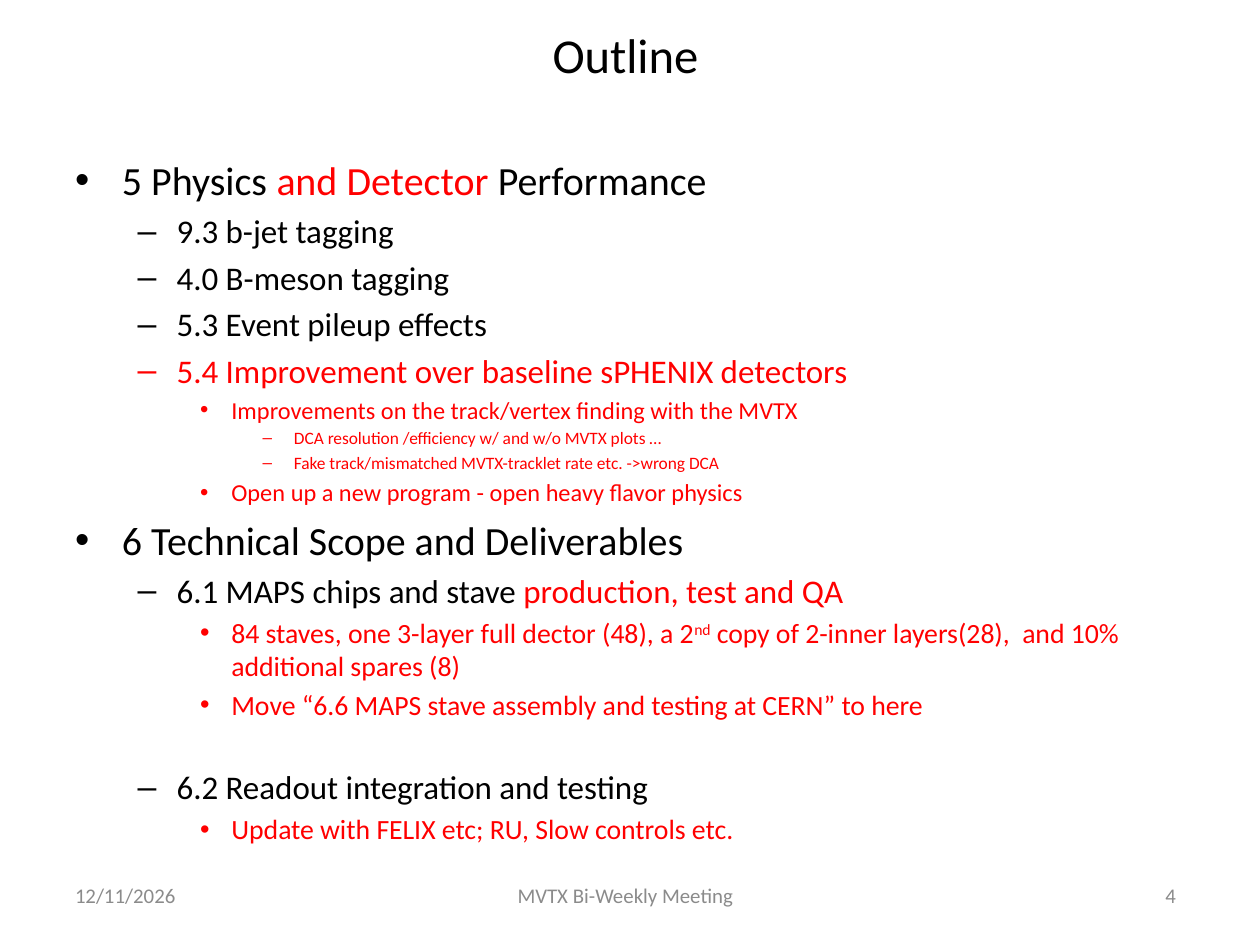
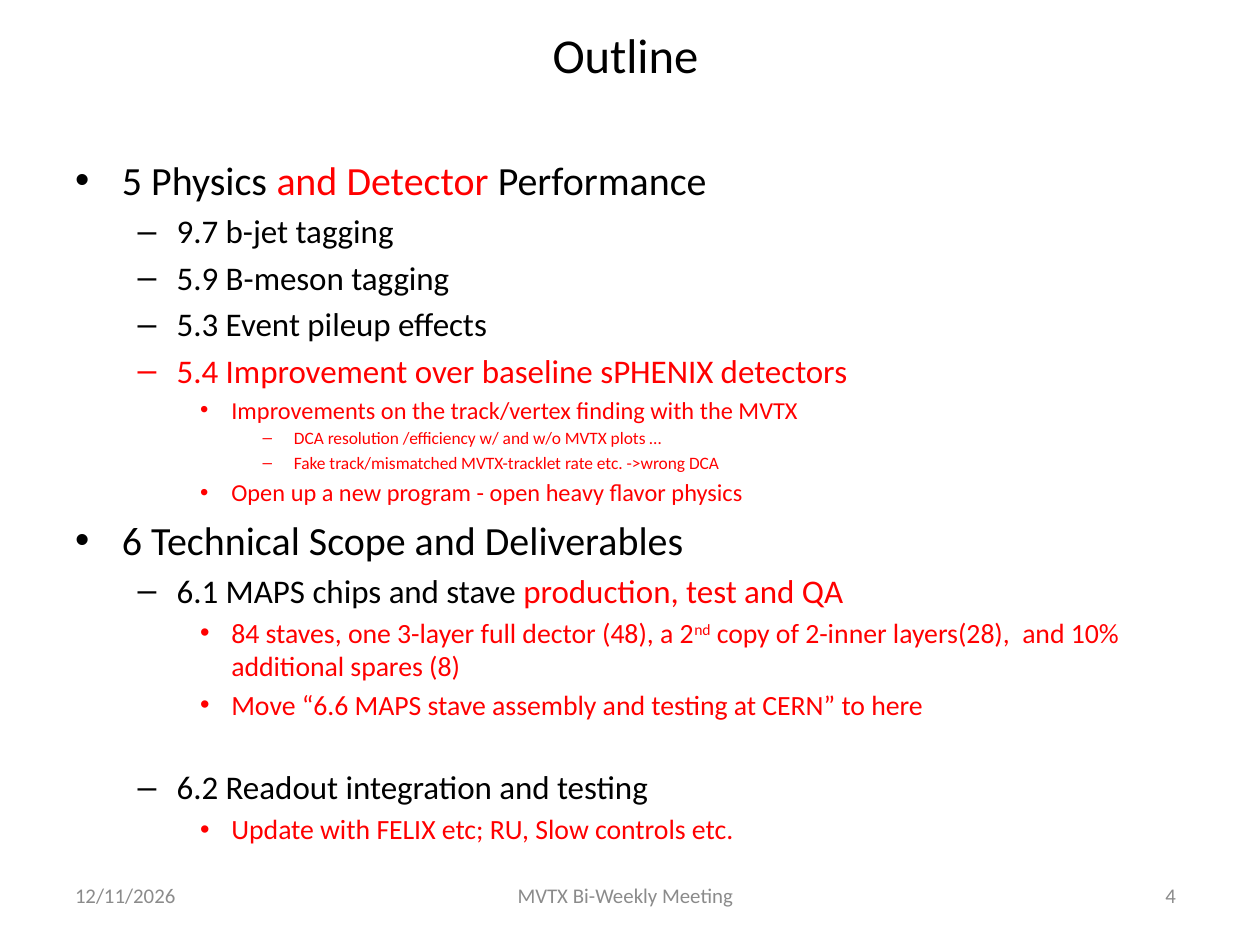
9.3: 9.3 -> 9.7 (198, 232)
4.0: 4.0 -> 5.9 (198, 279)
